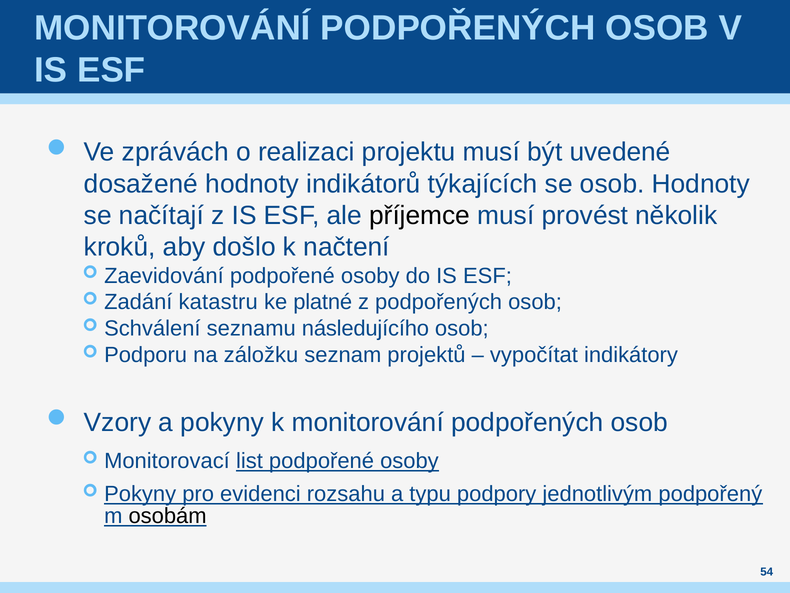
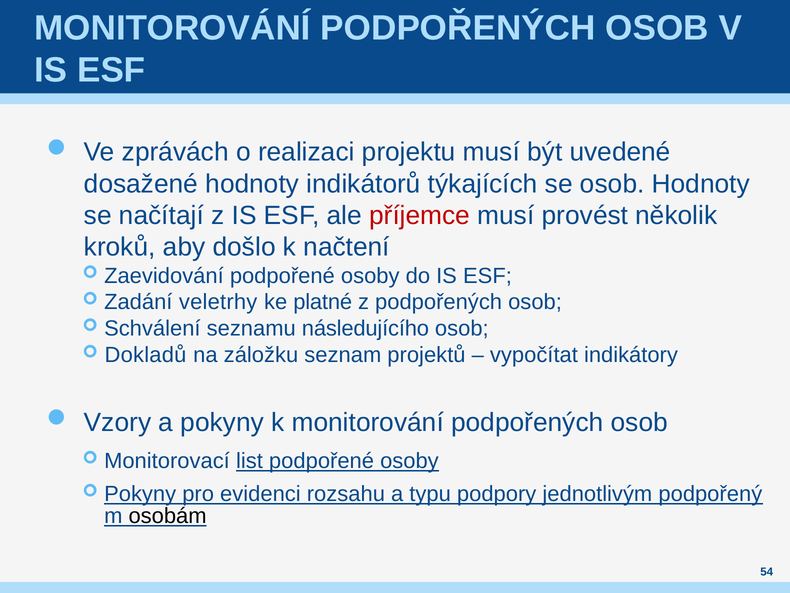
příjemce colour: black -> red (420, 215)
katastru: katastru -> veletrhy (218, 302)
Podporu: Podporu -> Dokladů (145, 355)
